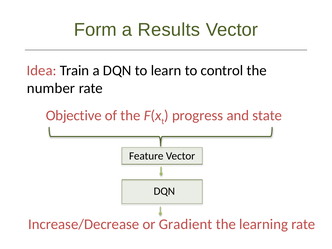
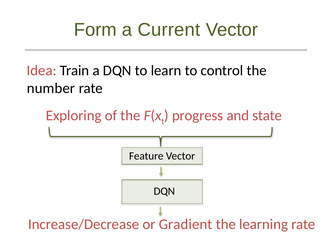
Results: Results -> Current (169, 30)
Objective: Objective -> Exploring (74, 116)
